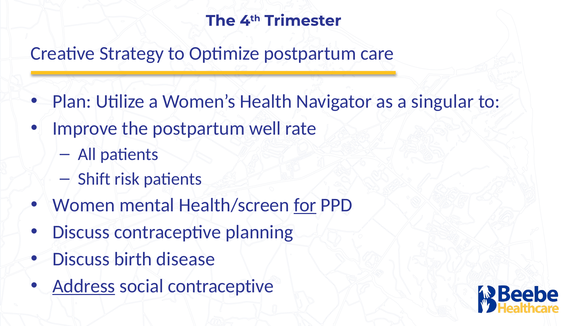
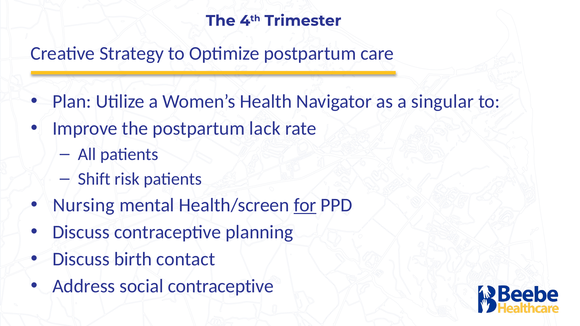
well: well -> lack (265, 129)
Women: Women -> Nursing (84, 205)
disease: disease -> contact (186, 259)
Address underline: present -> none (84, 286)
